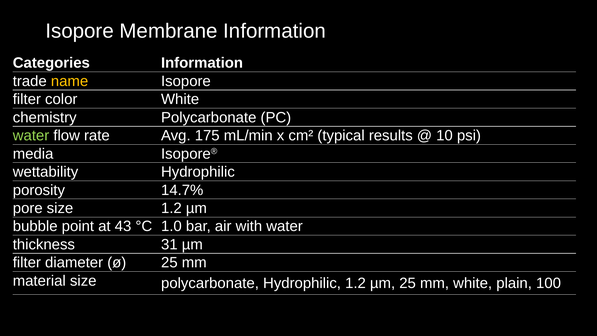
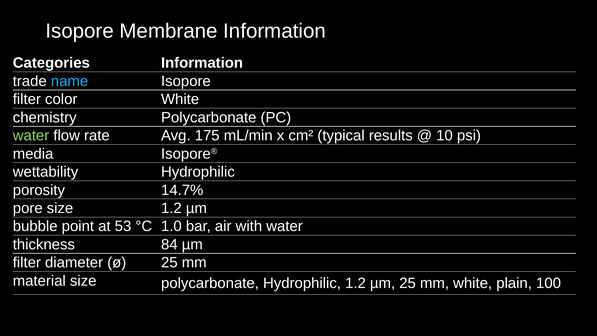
name colour: yellow -> light blue (70, 81)
43: 43 -> 53 (123, 226)
31: 31 -> 84 (169, 244)
